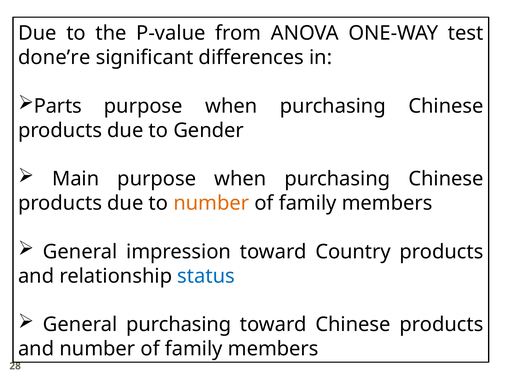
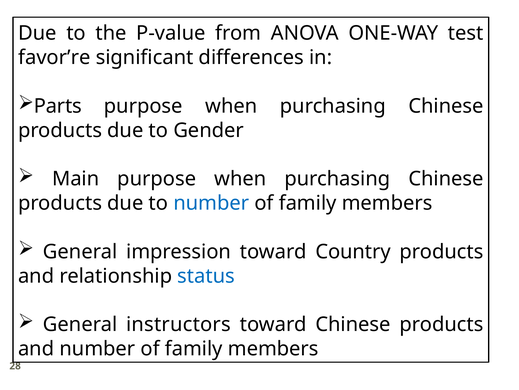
done’re: done’re -> favor’re (54, 57)
number colour: orange -> blue (211, 203)
General purchasing: purchasing -> instructors (178, 324)
